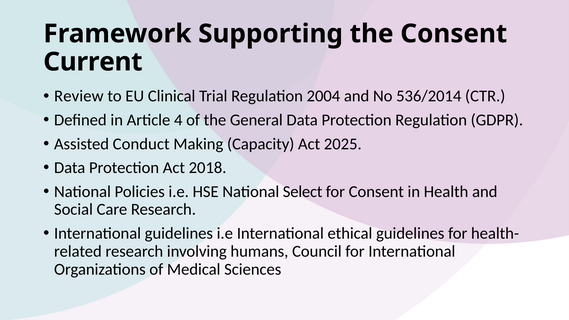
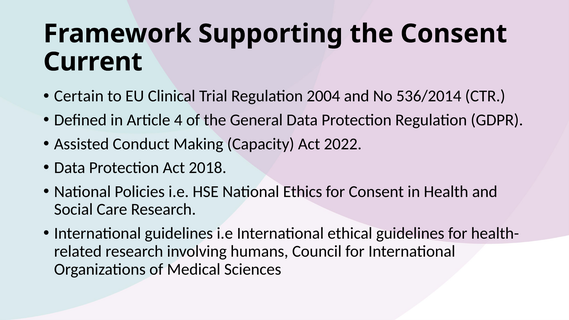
Review: Review -> Certain (79, 96)
2025: 2025 -> 2022 (343, 144)
Select: Select -> Ethics (303, 192)
